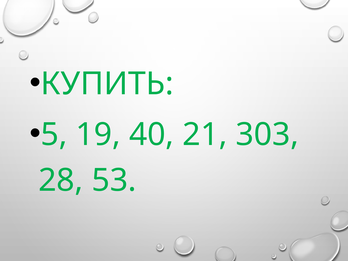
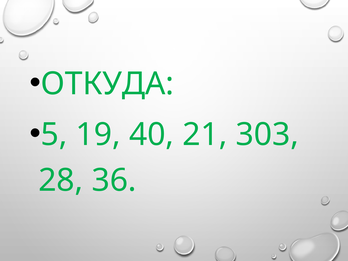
КУПИТЬ: КУПИТЬ -> ОТКУДА (107, 84)
53: 53 -> 36 (114, 180)
